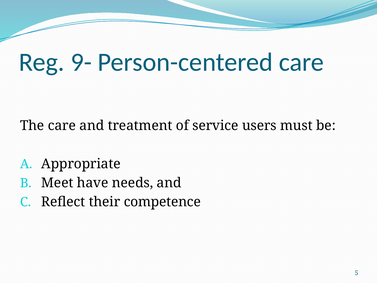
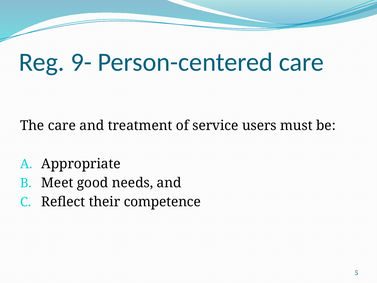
have: have -> good (93, 183)
